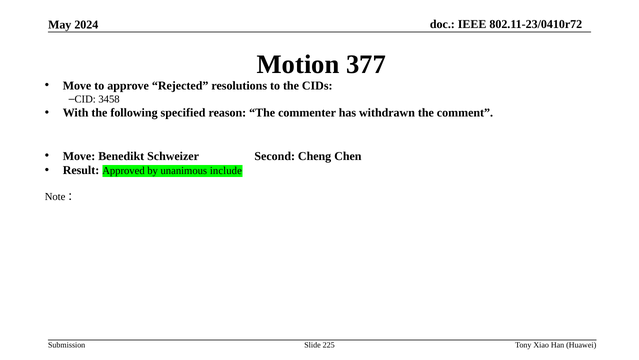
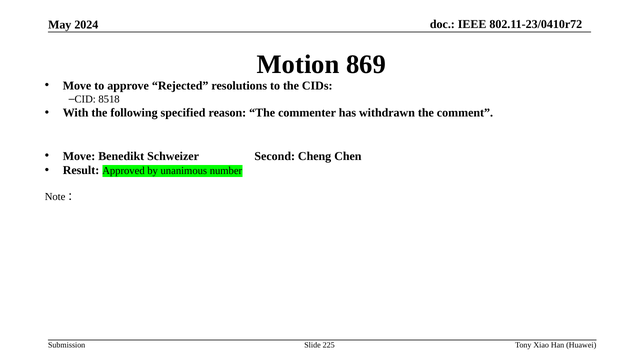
377: 377 -> 869 (366, 64)
3458: 3458 -> 8518 (109, 99)
include: include -> number (226, 171)
